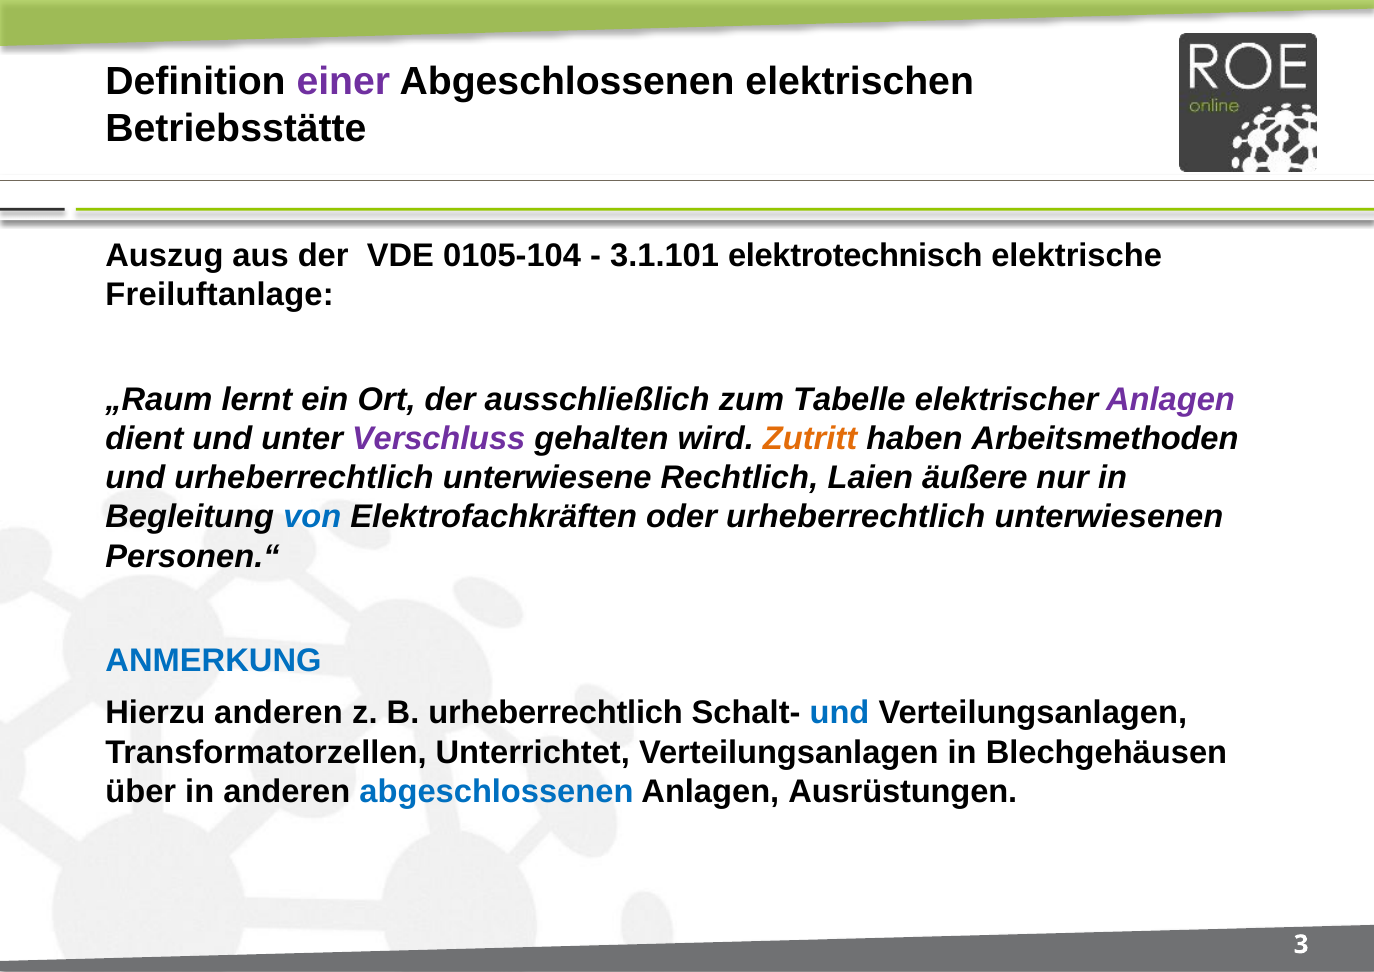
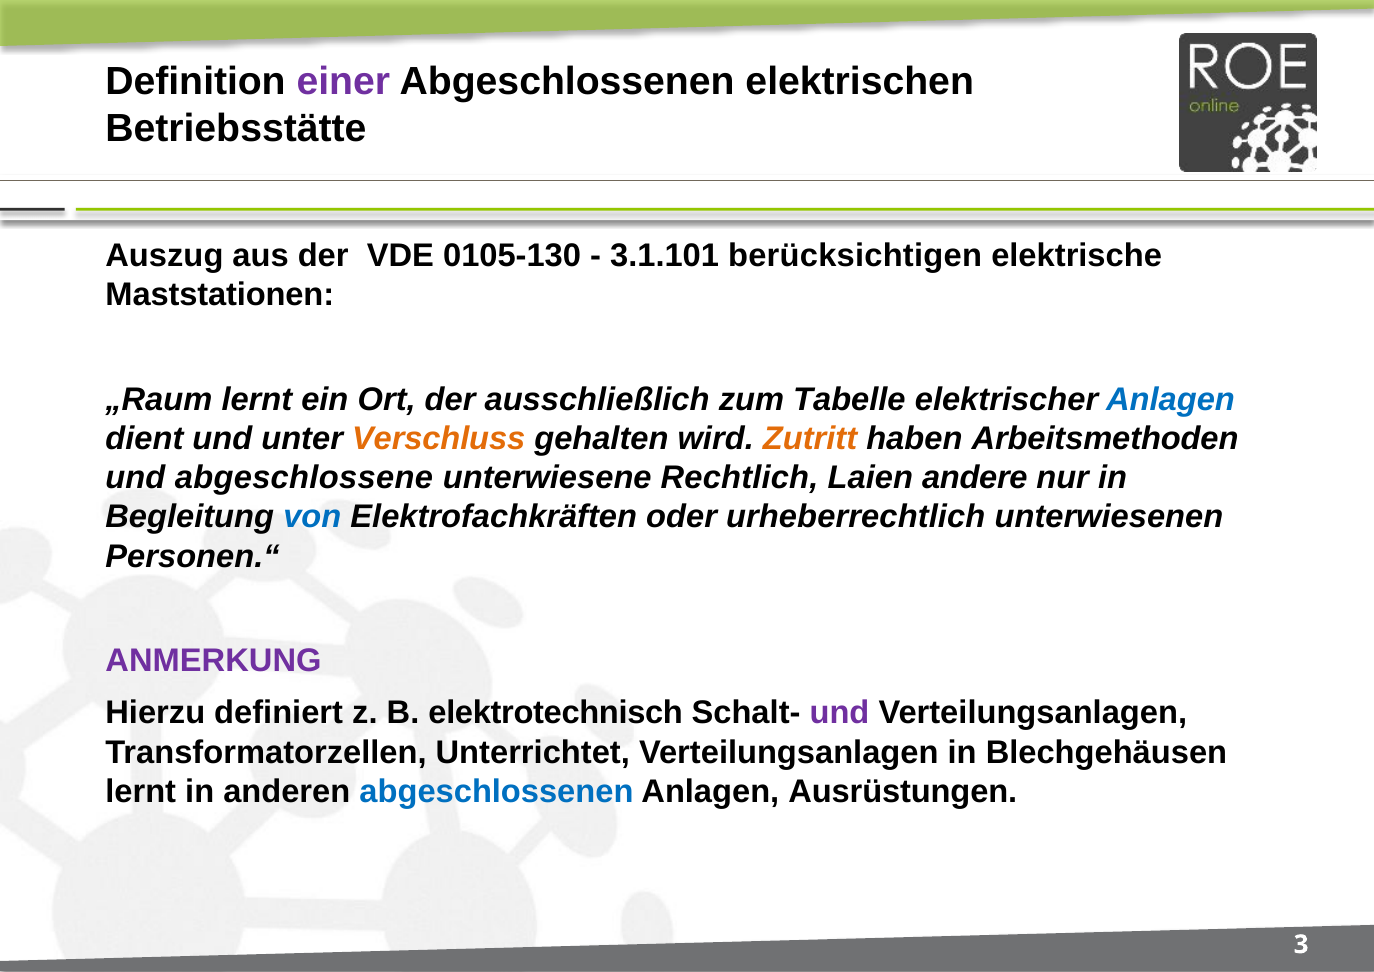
0105-104: 0105-104 -> 0105-130 (512, 255)
elektrotechnisch: elektrotechnisch -> berücksichtigen (855, 255)
Freiluftanlage: Freiluftanlage -> Maststationen (220, 295)
Anlagen colour: purple -> blue (1170, 399)
Verschluss colour: purple -> orange (439, 438)
und urheberrechtlich: urheberrechtlich -> abgeschlossene (304, 478)
äußere: äußere -> andere (975, 478)
ANMERKUNG colour: blue -> purple (213, 661)
Hierzu anderen: anderen -> definiert (279, 713)
B urheberrechtlich: urheberrechtlich -> elektrotechnisch (556, 713)
und colour: blue -> purple (839, 713)
über: über -> lernt (141, 791)
